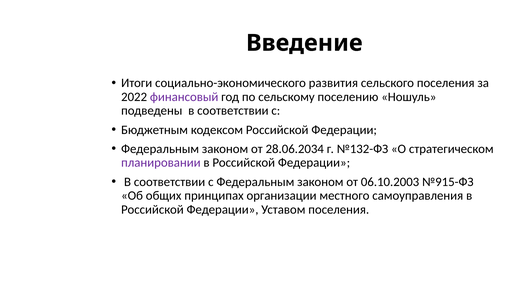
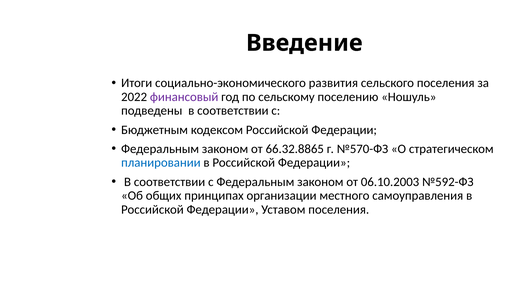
28.06.2034: 28.06.2034 -> 66.32.8865 (295, 149)
№132-ФЗ: №132-ФЗ -> №570-ФЗ (362, 149)
планировании colour: purple -> blue (161, 163)
№915-ФЗ: №915-ФЗ -> №592-ФЗ (448, 182)
